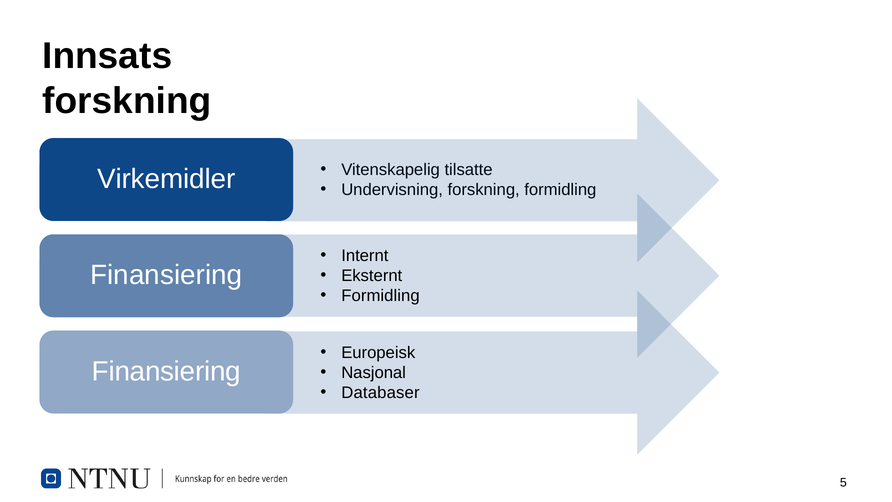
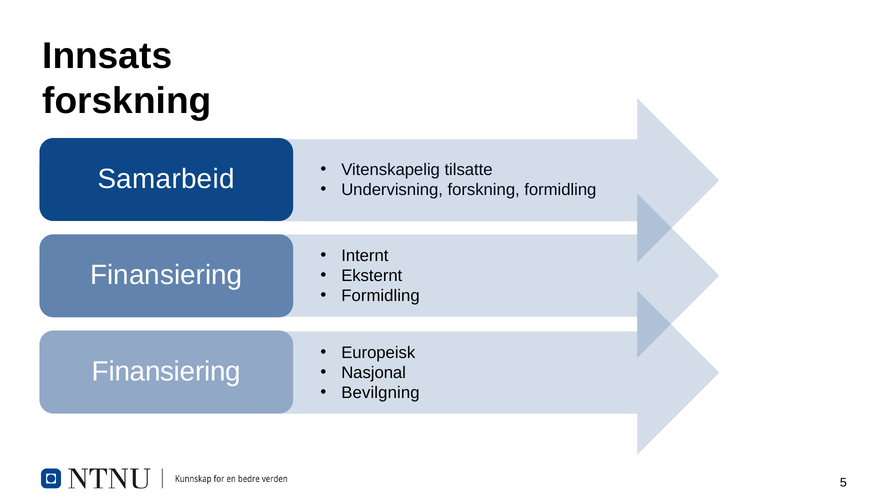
Virkemidler: Virkemidler -> Samarbeid (166, 179)
Databaser: Databaser -> Bevilgning (380, 393)
